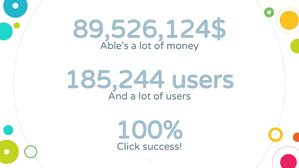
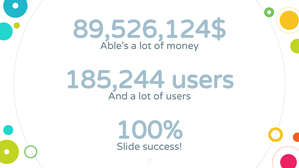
Click: Click -> Slide (128, 147)
